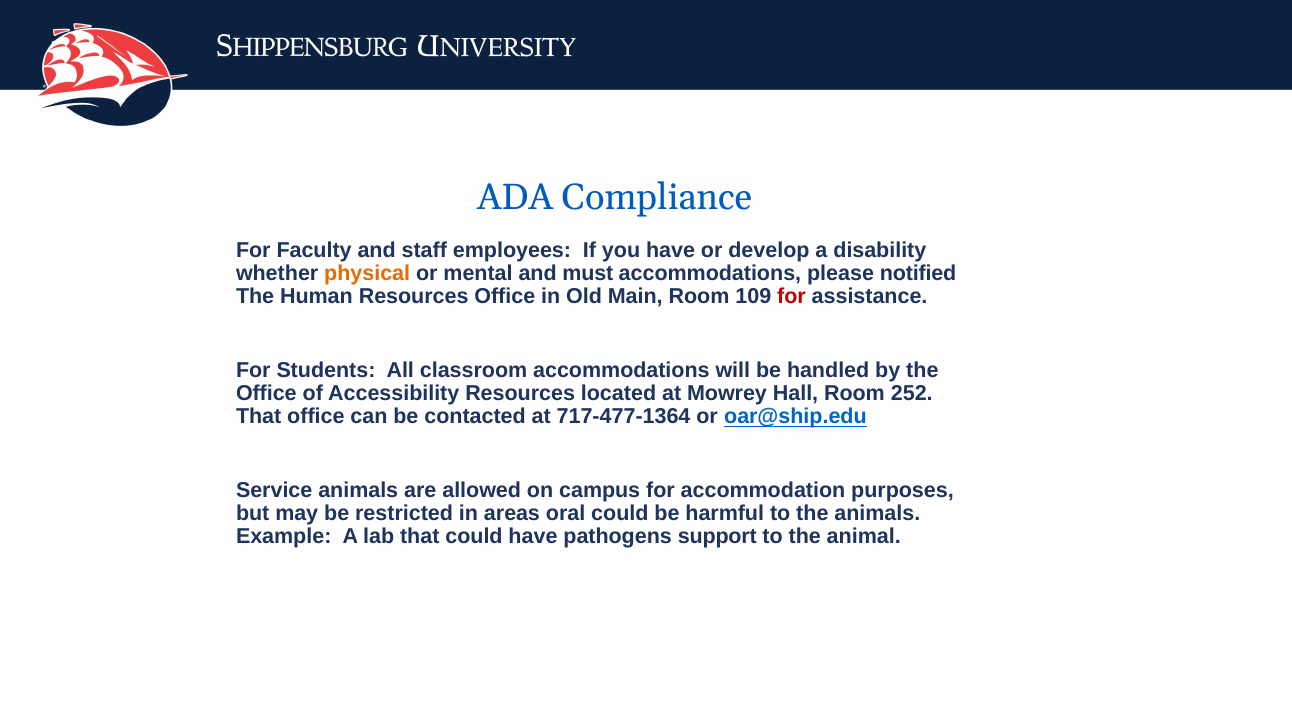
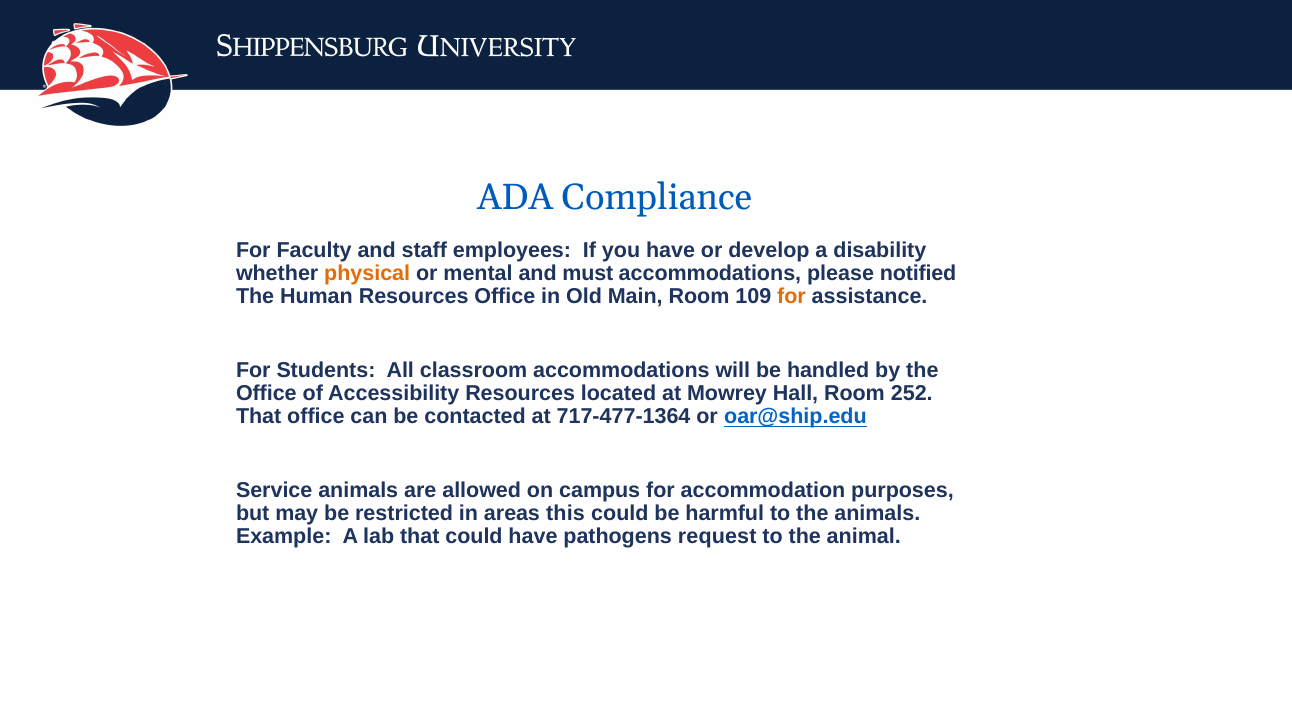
for colour: red -> orange (791, 297)
oral: oral -> this (566, 513)
support: support -> request (717, 536)
